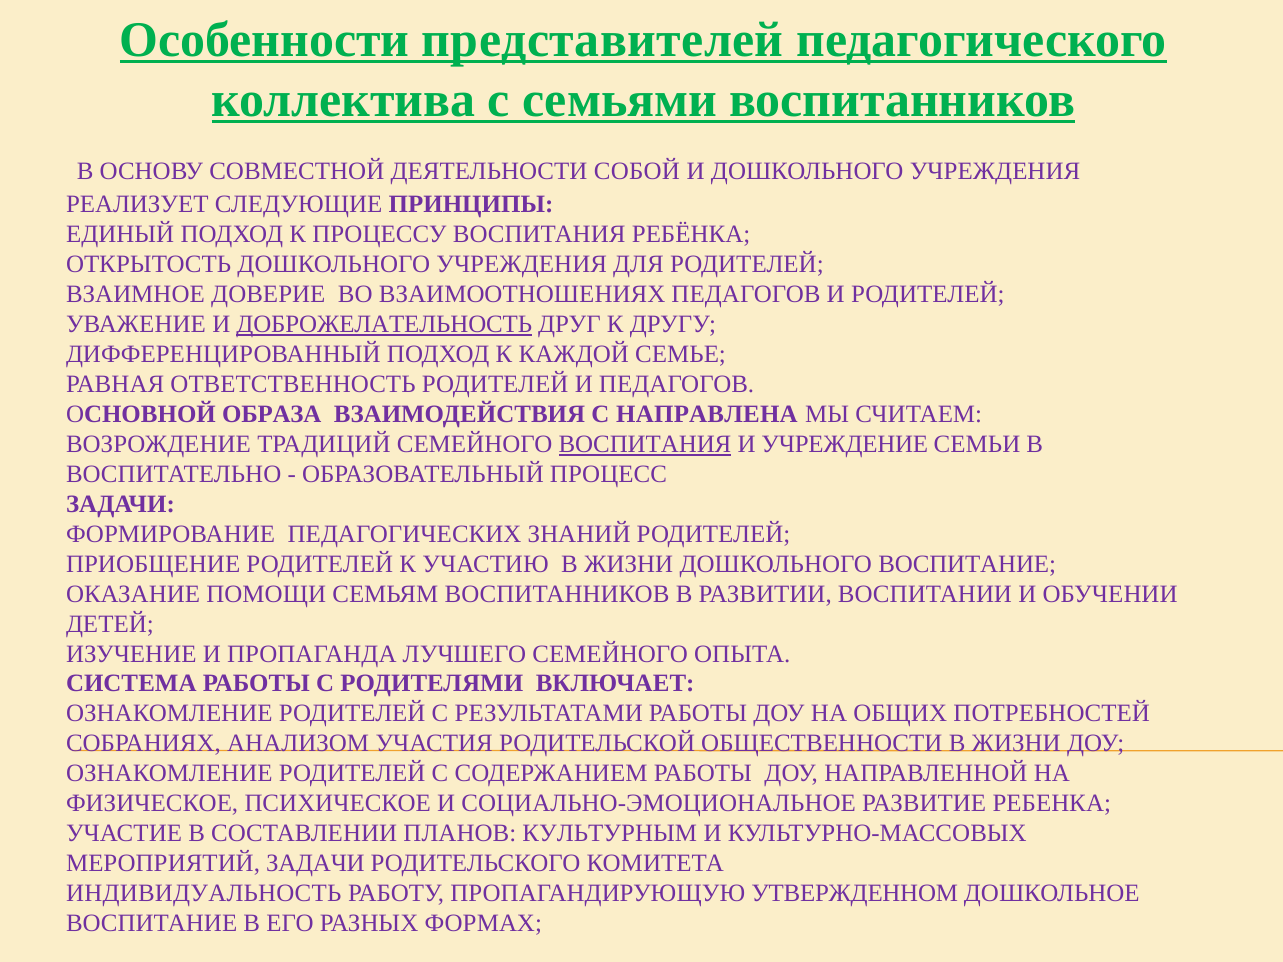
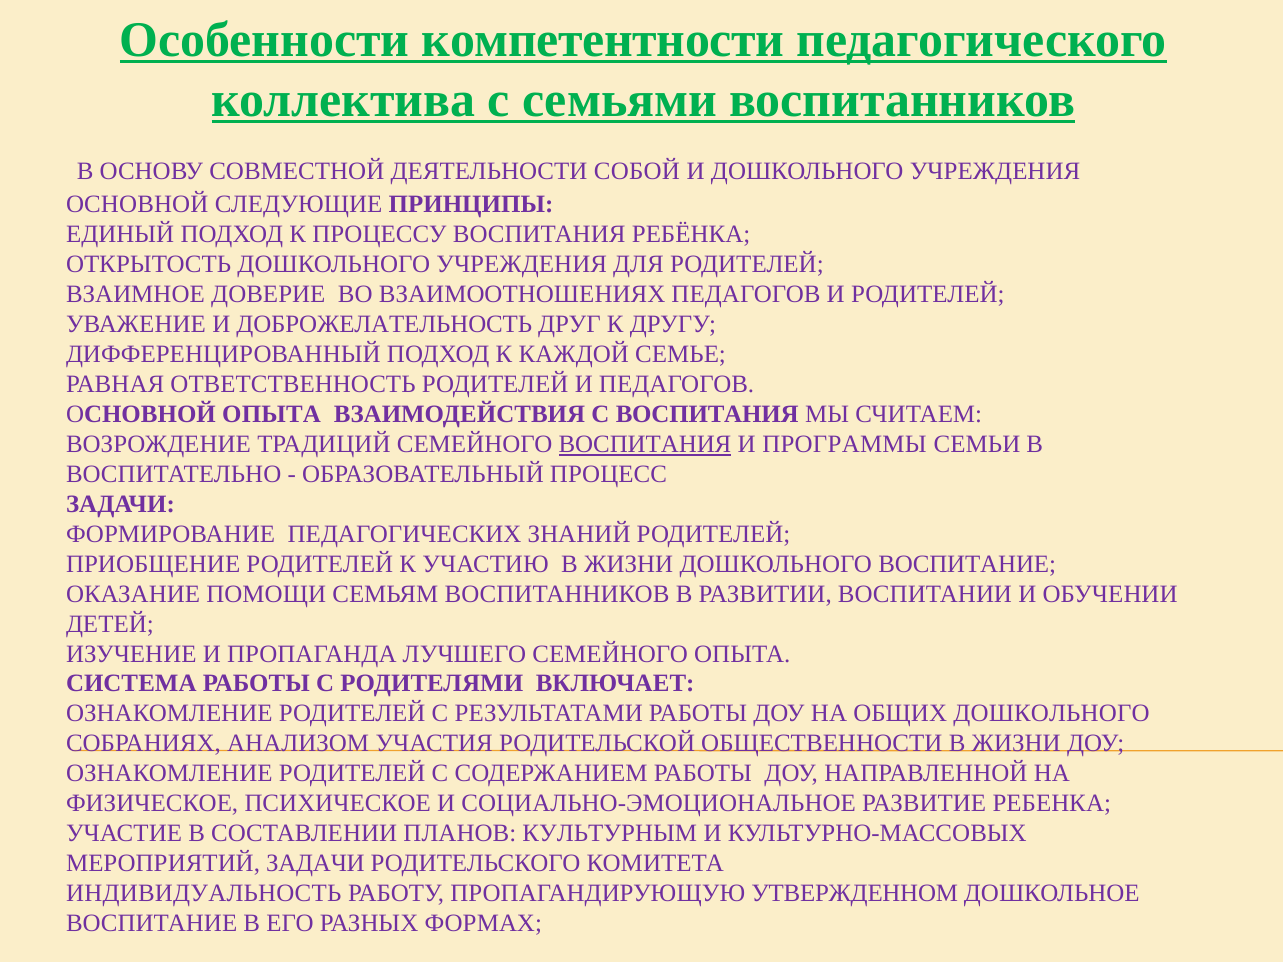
представителей: представителей -> компетентности (603, 40)
РЕАЛИЗУЕТ: РЕАЛИЗУЕТ -> ОСНОВНОЙ (137, 205)
ДОБРОЖЕЛАТЕЛЬНОСТЬ underline: present -> none (384, 324)
ОСНОВНОЙ ОБРАЗА: ОБРАЗА -> ОПЫТА (272, 414)
С НАПРАВЛЕНА: НАПРАВЛЕНА -> ВОСПИТАНИЯ (707, 414)
УЧРЕЖДЕНИЕ: УЧРЕЖДЕНИЕ -> ПРОГРАММЫ (845, 444)
ОБЩИХ ПОТРЕБНОСТЕЙ: ПОТРЕБНОСТЕЙ -> ДОШКОЛЬНОГО (1052, 714)
